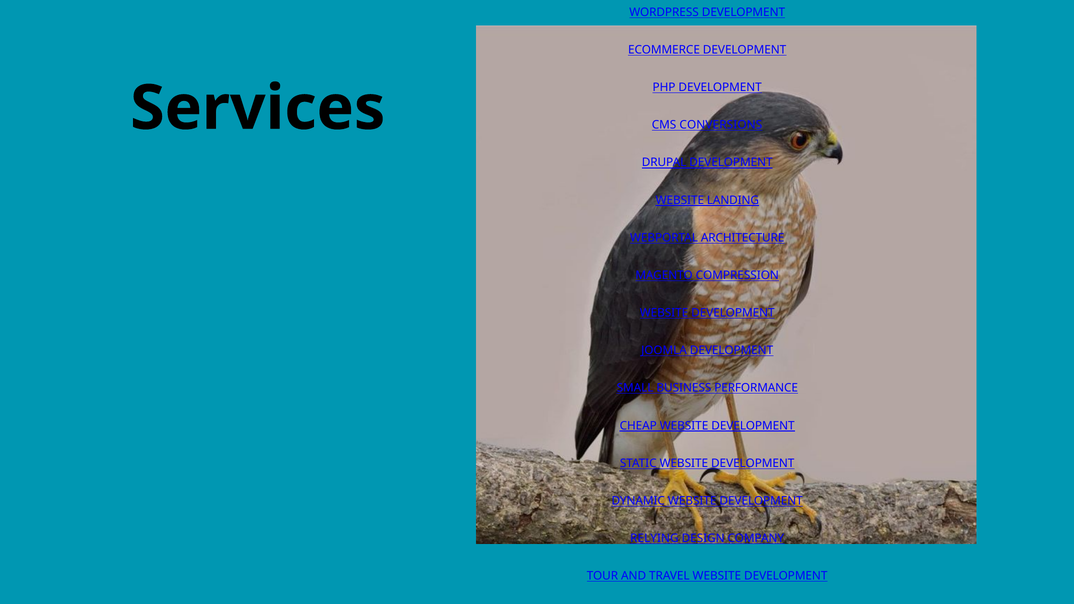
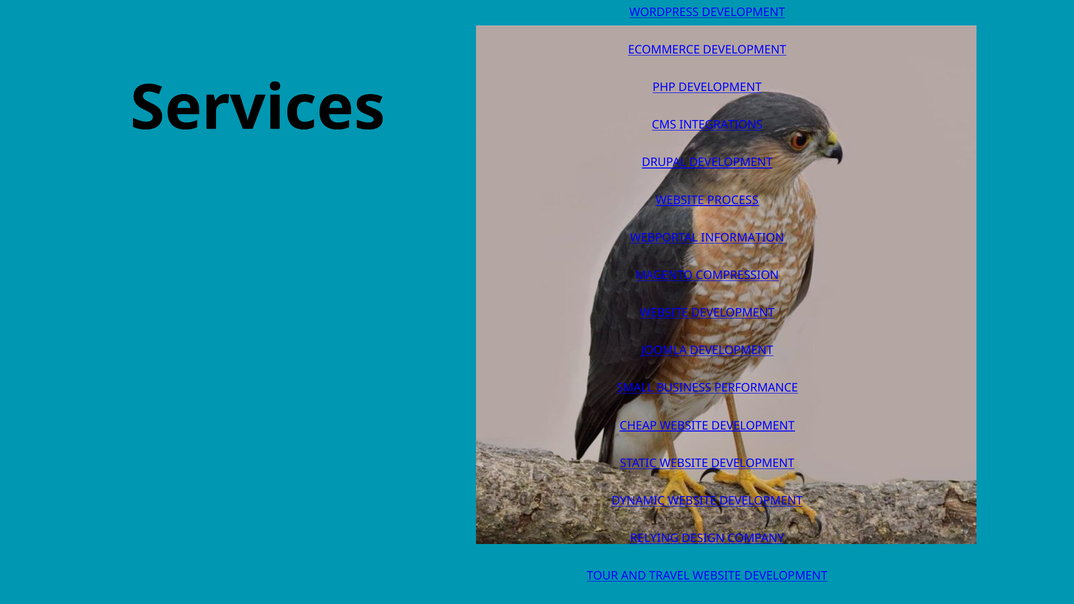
CONVERSIONS: CONVERSIONS -> INTEGRATIONS (721, 125)
LANDING: LANDING -> PROCESS (733, 200)
ARCHITECTURE: ARCHITECTURE -> INFORMATION (743, 238)
